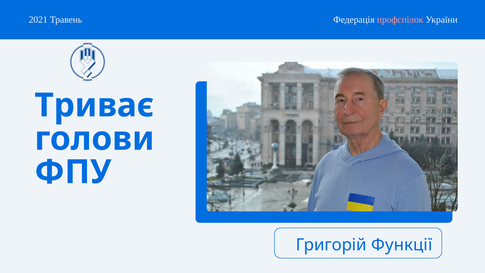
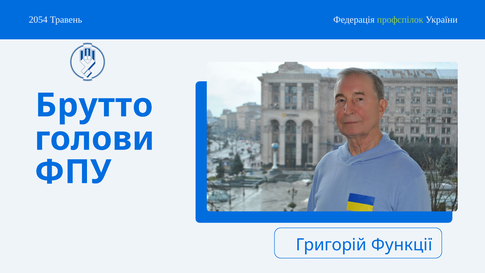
2021: 2021 -> 2054 (38, 20)
профспілок colour: pink -> light green (400, 20)
Триває: Триває -> Брутто (94, 105)
